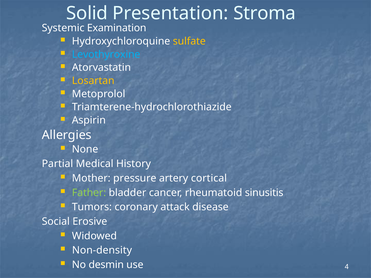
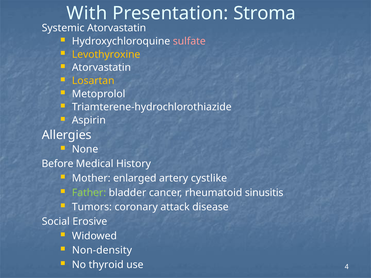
Solid: Solid -> With (87, 13)
Systemic Examination: Examination -> Atorvastatin (117, 28)
sulfate colour: yellow -> pink (189, 41)
Levothyroxine colour: light blue -> yellow (106, 54)
Partial: Partial -> Before (58, 164)
pressure: pressure -> enlarged (135, 178)
cortical: cortical -> cystlike (209, 178)
desmin: desmin -> thyroid (106, 265)
